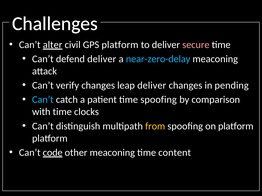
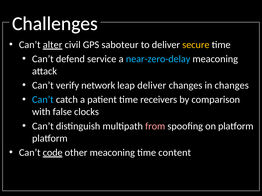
GPS platform: platform -> saboteur (120, 45)
secure colour: pink -> yellow (196, 45)
defend deliver: deliver -> service (102, 59)
verify changes: changes -> network (98, 86)
in pending: pending -> changes (232, 86)
time spoofing: spoofing -> receivers (159, 100)
with time: time -> false (62, 112)
from colour: yellow -> pink (155, 126)
